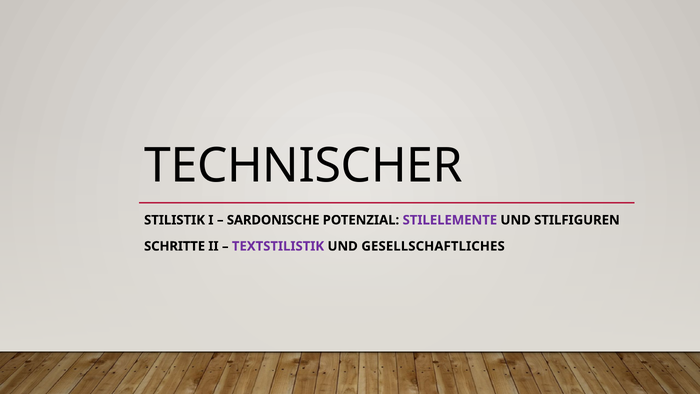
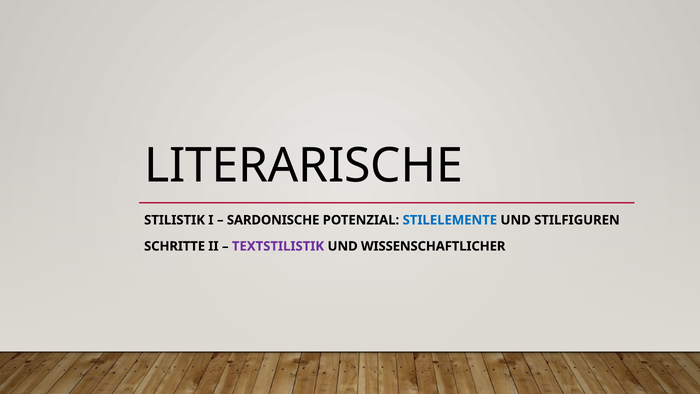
TECHNISCHER: TECHNISCHER -> LITERARISCHE (303, 166)
STILELEMENTE colour: purple -> blue (450, 220)
GESELLSCHAFTLICHES: GESELLSCHAFTLICHES -> WISSENSCHAFTLICHER (433, 246)
